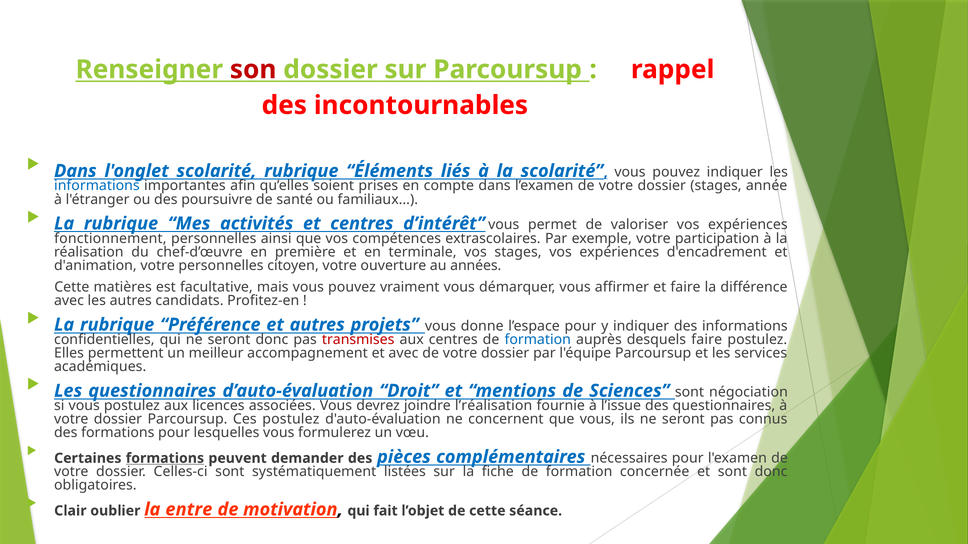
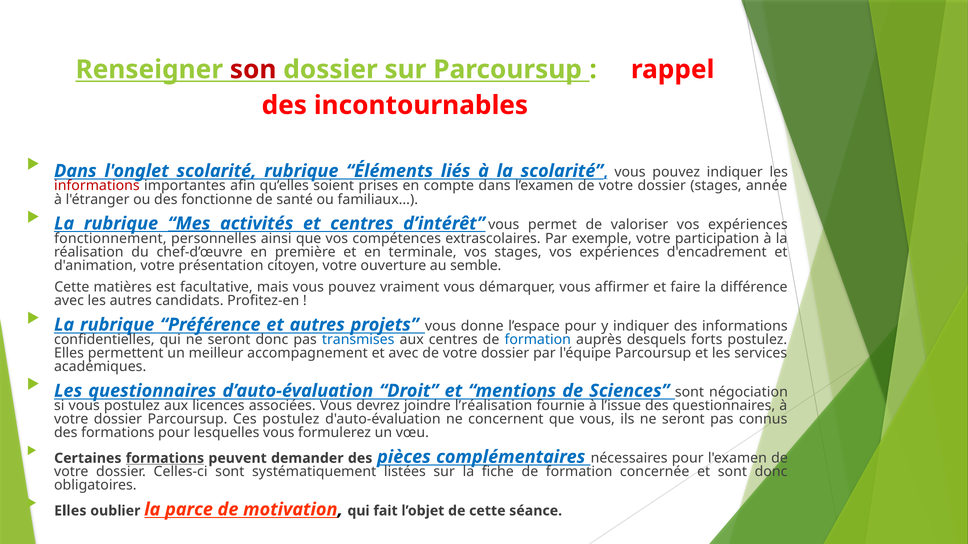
informations colour: blue -> red (97, 186)
poursuivre: poursuivre -> fonctionne (217, 200)
Mes underline: none -> present (189, 224)
votre personnelles: personnelles -> présentation (221, 266)
années: années -> semble (476, 266)
transmises colour: red -> blue (358, 340)
desquels faire: faire -> forts (707, 340)
Clair: Clair -> Elles (70, 511)
entre: entre -> parce (189, 510)
